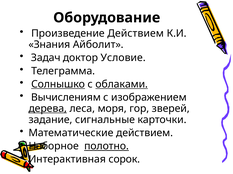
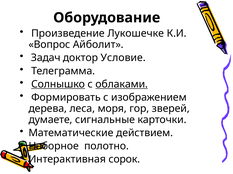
Произведение Действием: Действием -> Лукошечке (136, 34)
Знания: Знания -> Вопрос (49, 45)
Вычислениям: Вычислениям -> Формировать (66, 98)
дерева underline: present -> none (48, 109)
задание: задание -> думаете (50, 120)
полотно underline: present -> none (107, 147)
